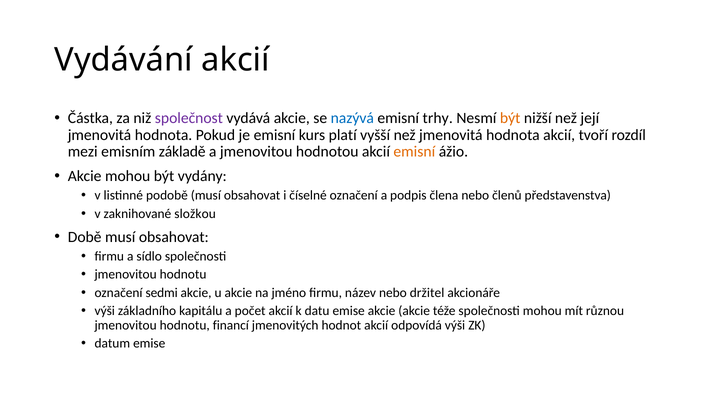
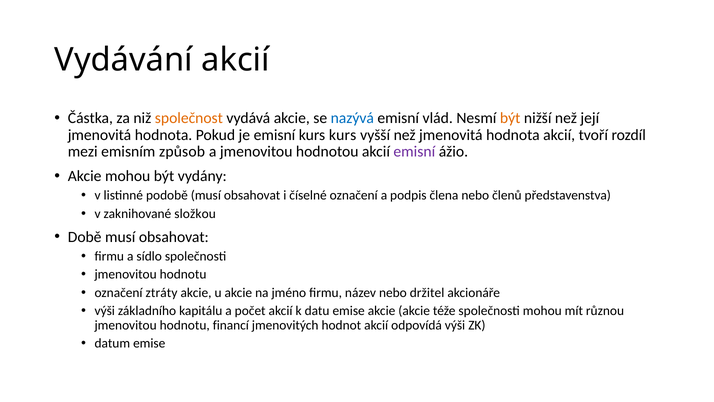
společnost colour: purple -> orange (189, 118)
trhy: trhy -> vlád (438, 118)
kurs platí: platí -> kurs (343, 135)
základě: základě -> způsob (182, 152)
emisní colour: orange -> purple (414, 152)
sedmi: sedmi -> ztráty (162, 292)
